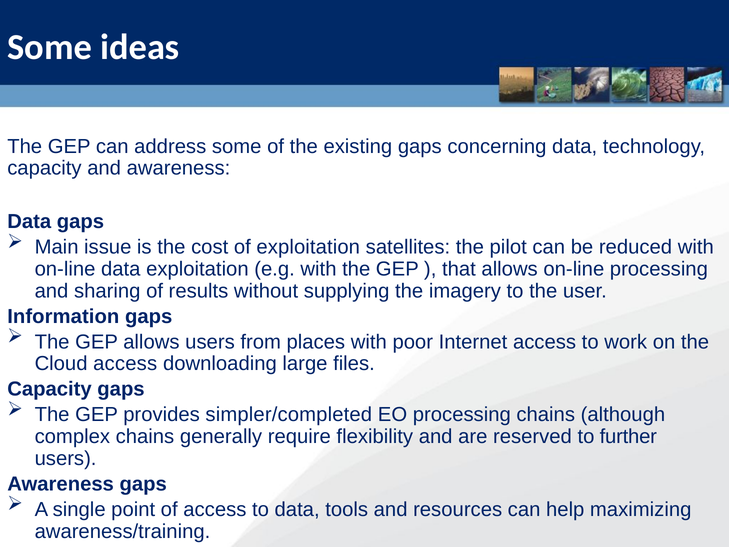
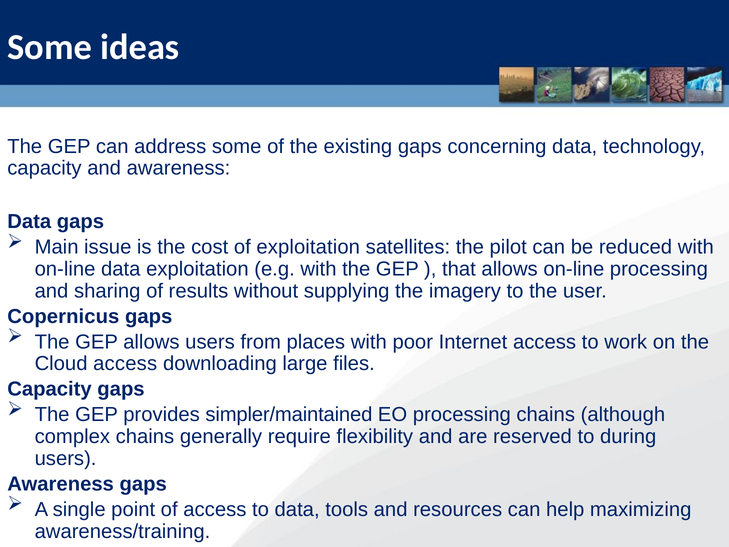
Information: Information -> Copernicus (63, 316)
simpler/completed: simpler/completed -> simpler/maintained (289, 415)
further: further -> during (628, 436)
